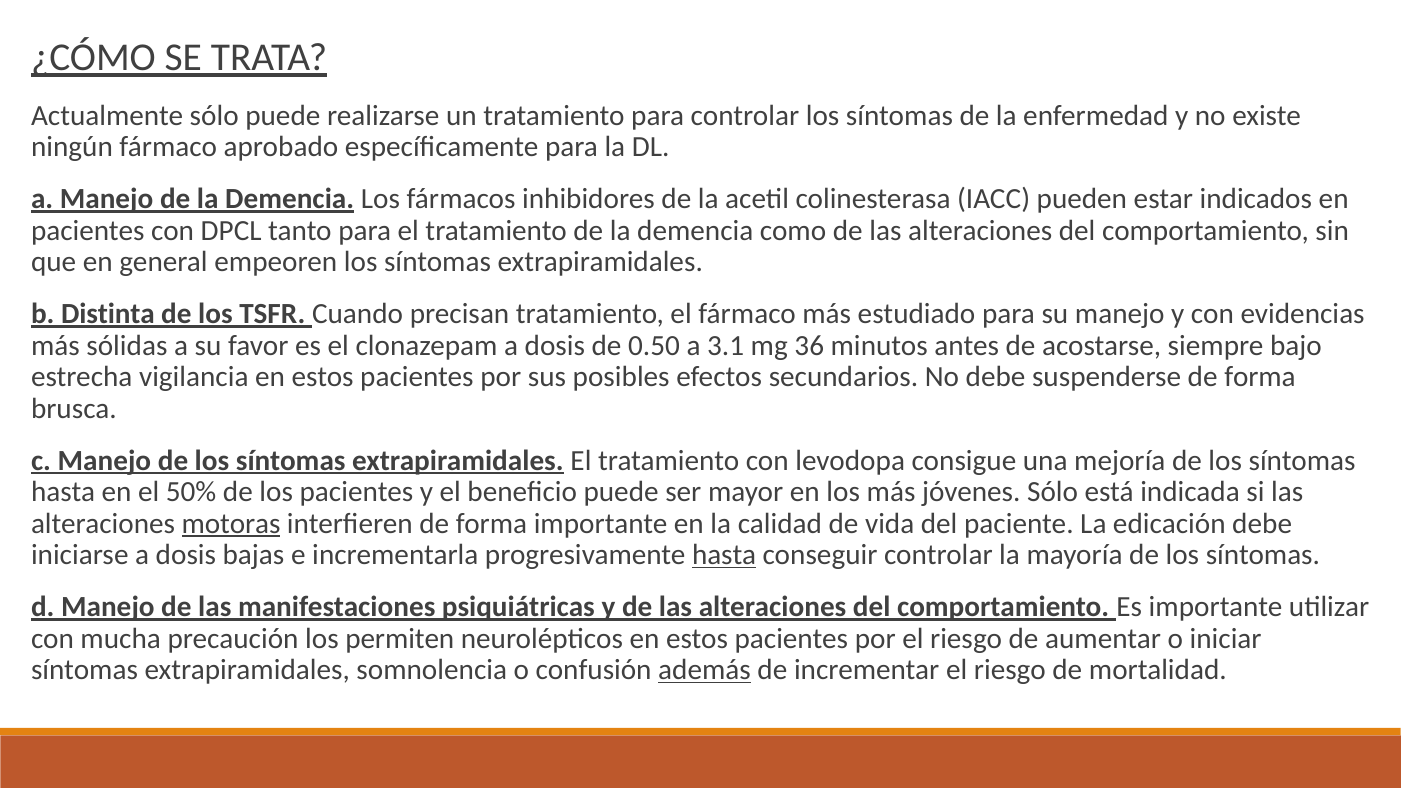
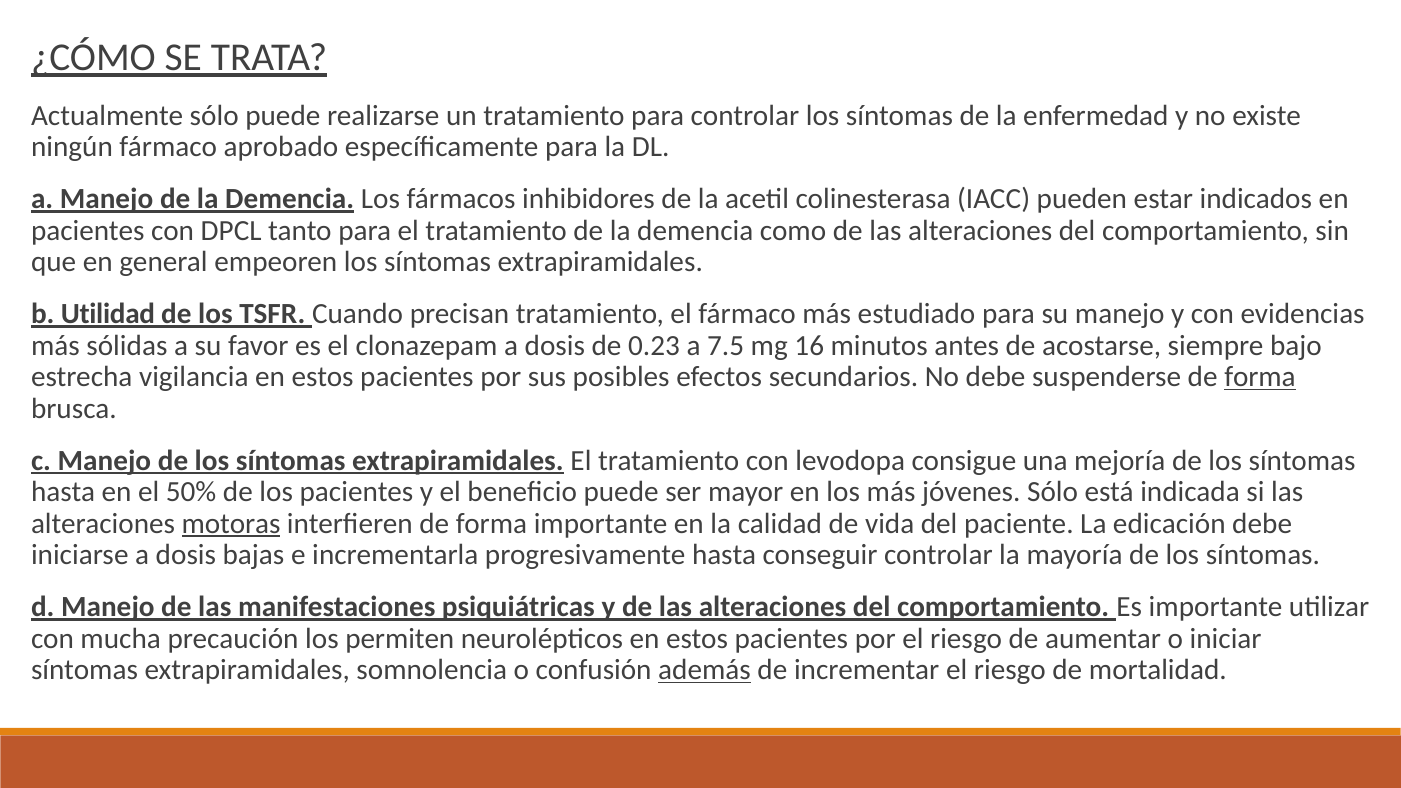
Distinta: Distinta -> Utilidad (108, 314)
0.50: 0.50 -> 0.23 (654, 345)
3.1: 3.1 -> 7.5 (726, 345)
36: 36 -> 16 (809, 345)
forma underline: none -> present (1260, 377)
hasta underline: present -> none (724, 555)
